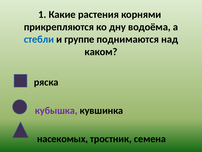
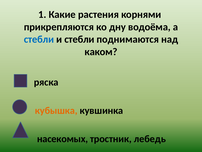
и группе: группе -> стебли (79, 39)
кубышка colour: purple -> orange (56, 110)
семена: семена -> лебедь (150, 139)
